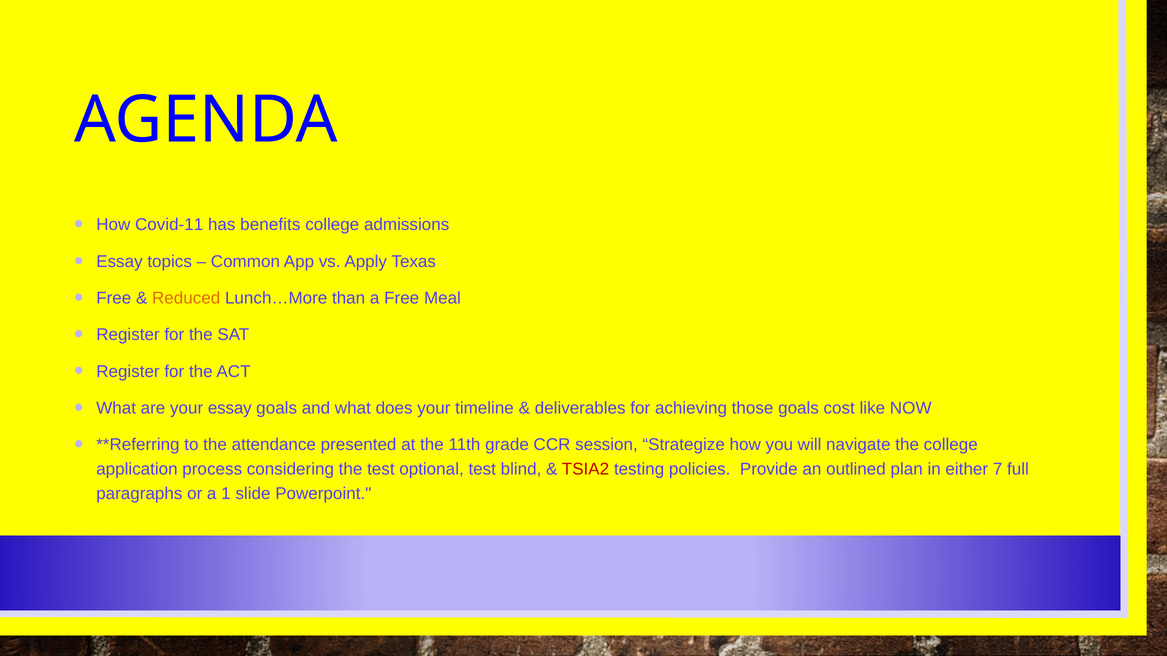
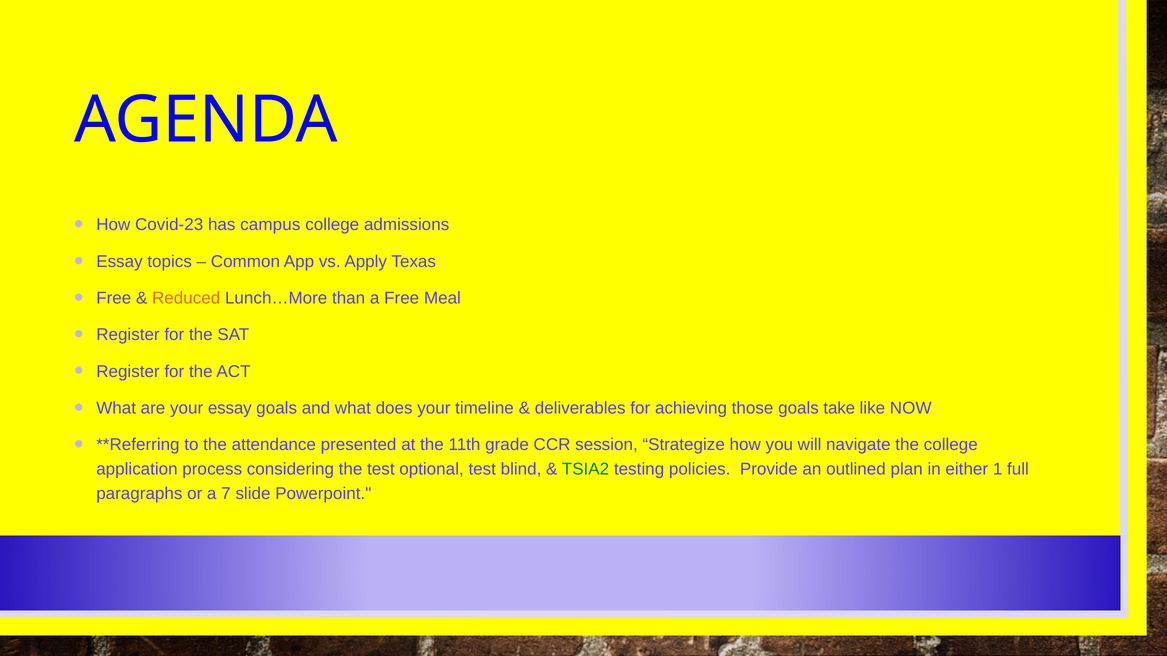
Covid-11: Covid-11 -> Covid-23 (169, 225)
benefits: benefits -> campus (270, 225)
cost: cost -> take (839, 408)
TSIA2 colour: red -> green (586, 469)
7: 7 -> 1 (998, 469)
1: 1 -> 7 (226, 494)
